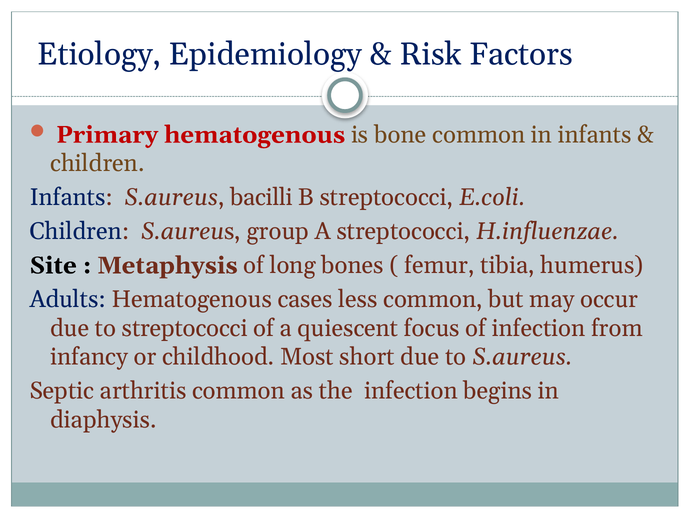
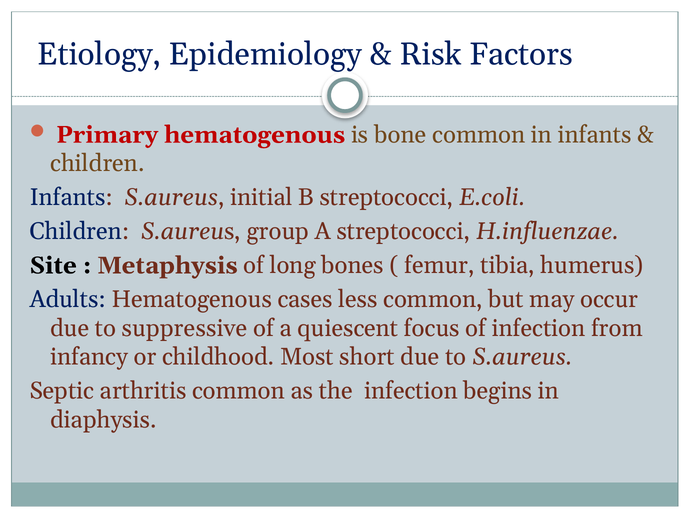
bacilli: bacilli -> initial (261, 197)
to streptococci: streptococci -> suppressive (185, 328)
